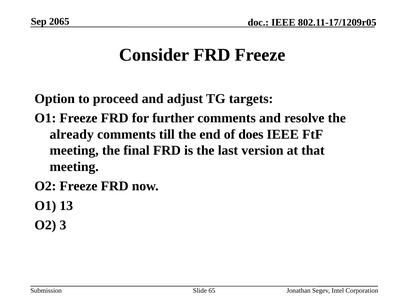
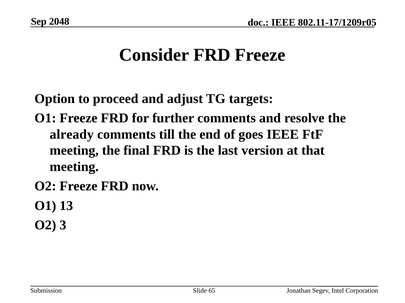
2065: 2065 -> 2048 (59, 21)
does: does -> goes (251, 135)
